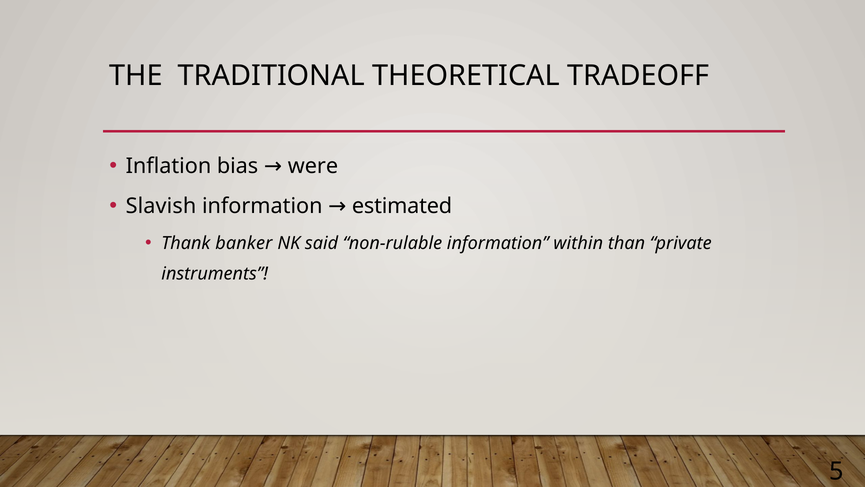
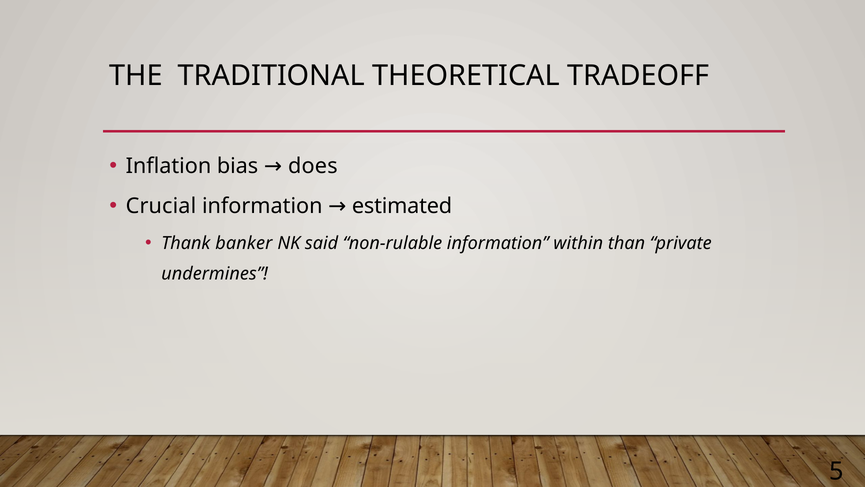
were: were -> does (313, 166)
Slavish: Slavish -> Crucial (161, 206)
instruments: instruments -> undermines (215, 273)
